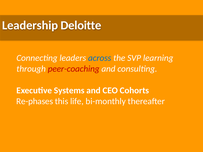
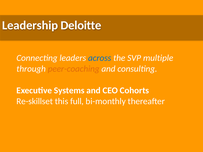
learning: learning -> multiple (158, 58)
peer-coaching colour: red -> orange (74, 69)
Re-phases: Re-phases -> Re-skillset (35, 101)
life: life -> full (77, 101)
